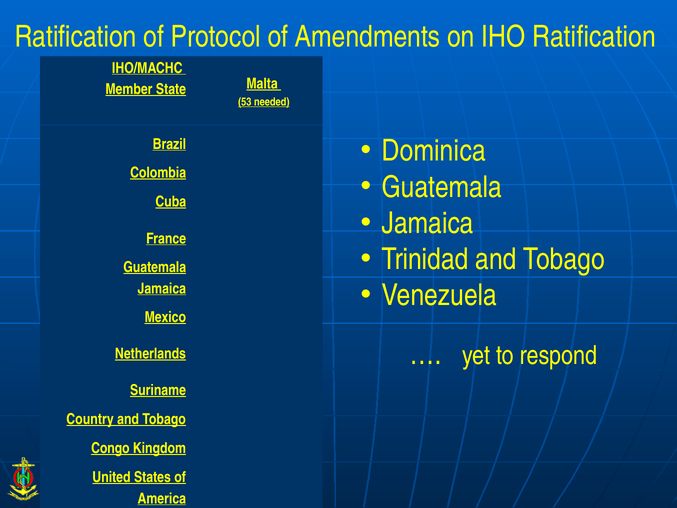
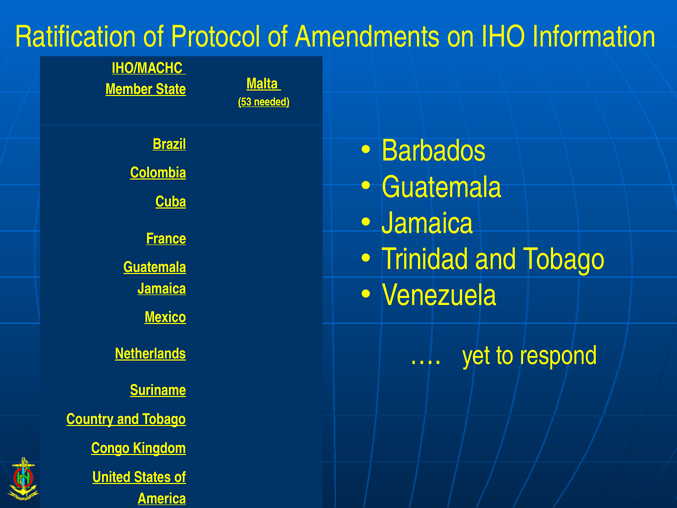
IHO Ratification: Ratification -> Information (594, 37)
Dominica: Dominica -> Barbados (434, 151)
